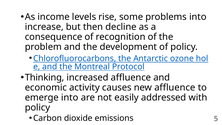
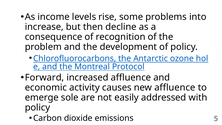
Thinking: Thinking -> Forward (44, 77)
emerge into: into -> sole (70, 97)
